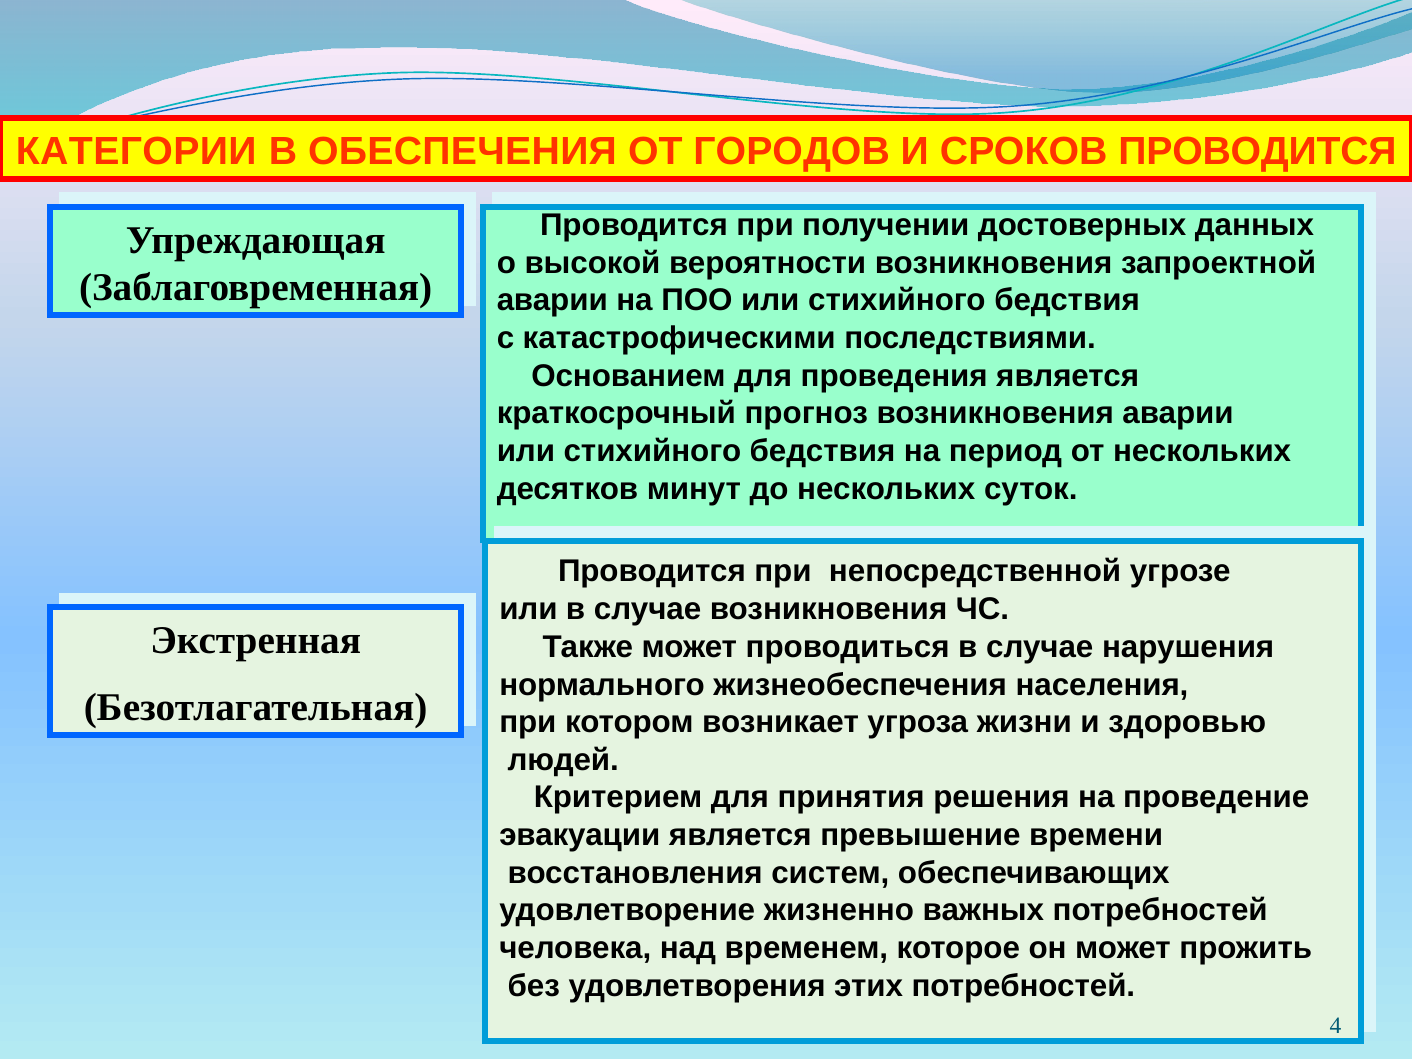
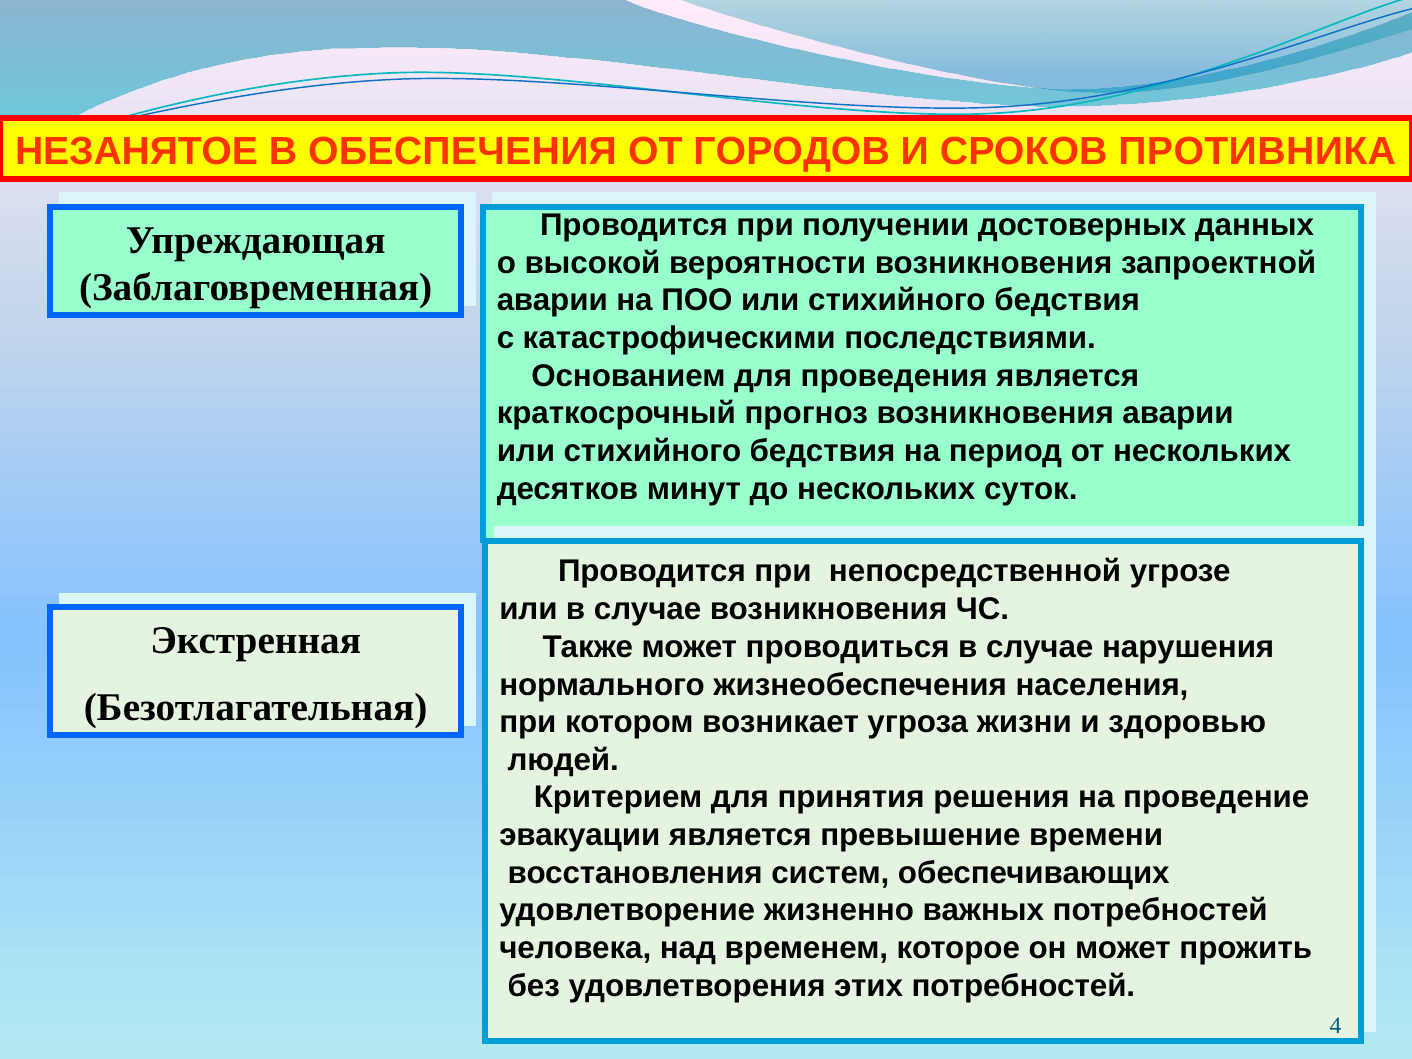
КАТЕГОРИИ: КАТЕГОРИИ -> НЕЗАНЯТОЕ (137, 151)
СРОКОВ ПРОВОДИТСЯ: ПРОВОДИТСЯ -> ПРОТИВНИКА (1257, 151)
